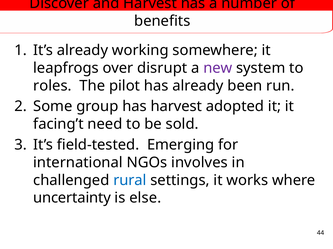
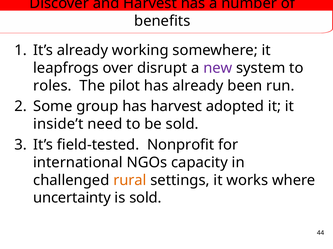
facing’t: facing’t -> inside’t (58, 124)
Emerging: Emerging -> Nonprofit (181, 145)
involves: involves -> capacity (199, 163)
rural colour: blue -> orange (130, 181)
is else: else -> sold (145, 198)
